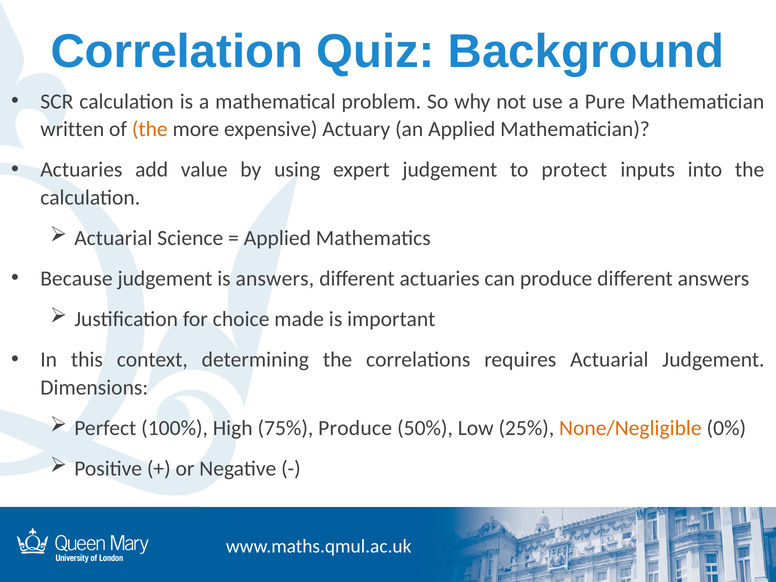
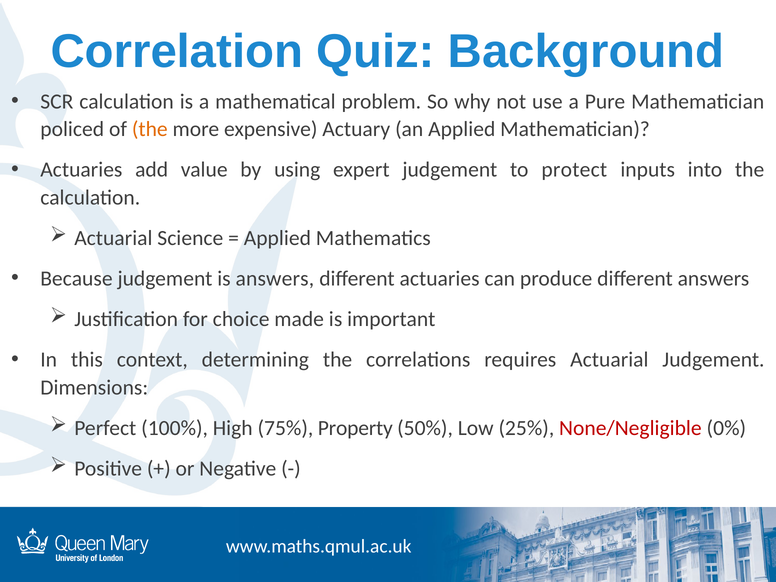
written: written -> policed (72, 129)
75% Produce: Produce -> Property (355, 428)
None/Negligible colour: orange -> red (630, 428)
